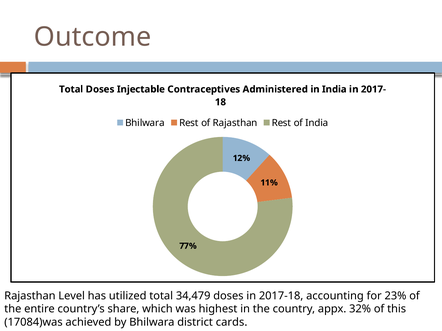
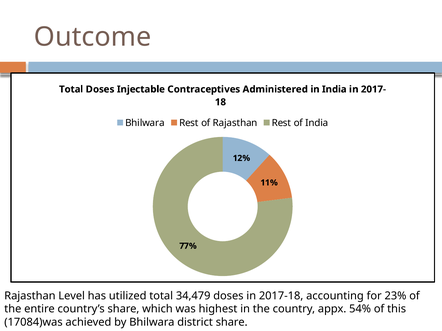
32%: 32% -> 54% (360, 309)
district cards: cards -> share (232, 323)
